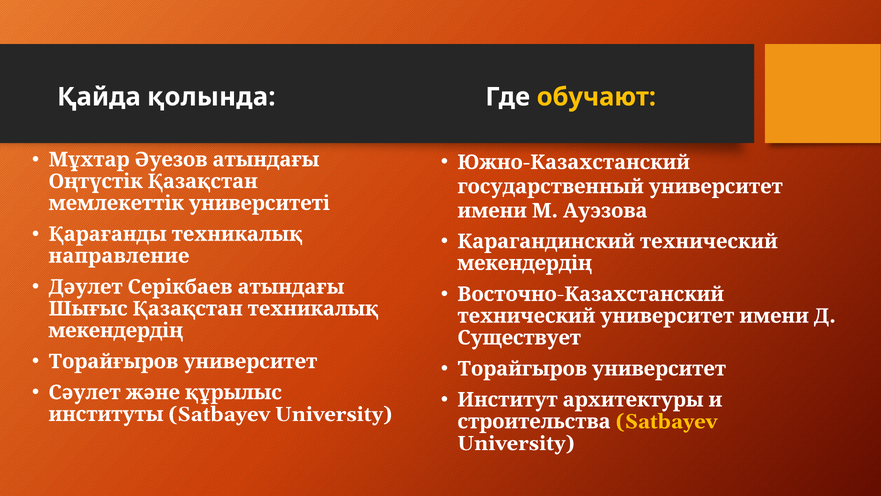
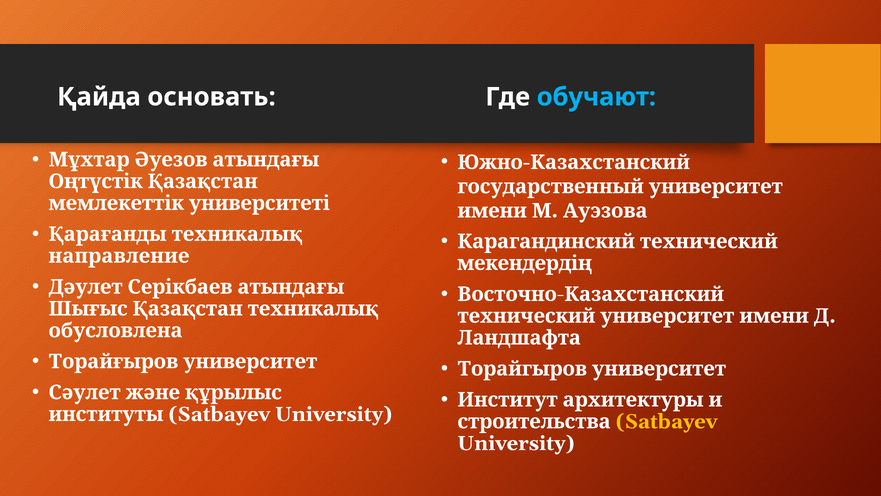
қолында: қолында -> основать (212, 97)
обучают colour: yellow -> light blue (596, 97)
мекендердің: мекендердің -> обусловлена (116, 330)
Существует: Существует -> Ландшафта (519, 338)
